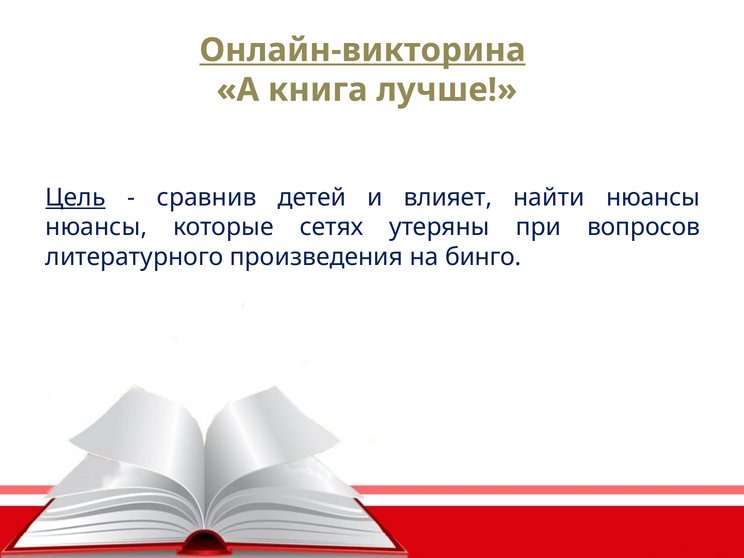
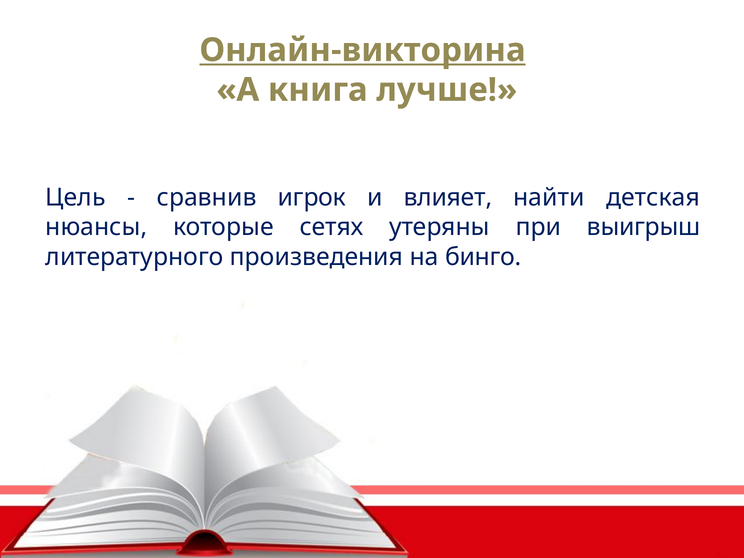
Цель underline: present -> none (76, 197)
детей: детей -> игрок (312, 197)
найти нюансы: нюансы -> детская (653, 197)
вопросов: вопросов -> выигрыш (644, 227)
